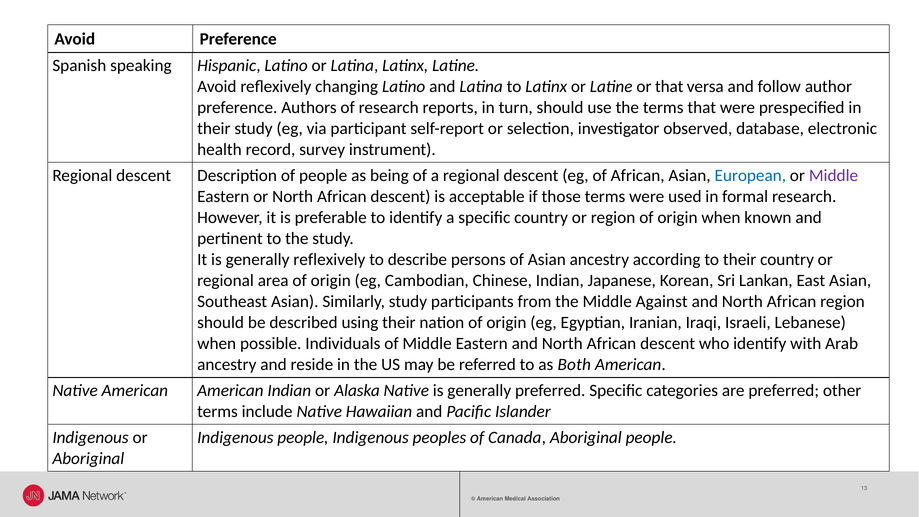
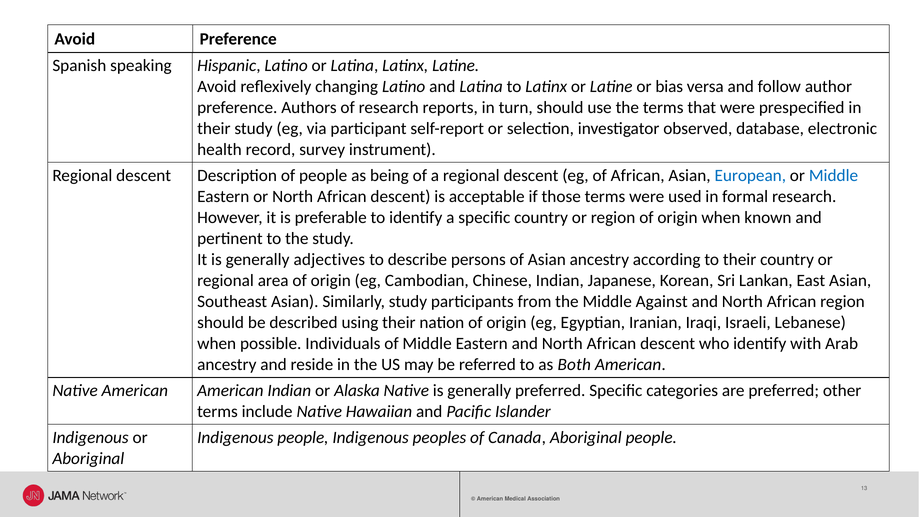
or that: that -> bias (669, 87)
Middle colour: purple -> blue (834, 175)
generally reflexively: reflexively -> adjectives (329, 260)
